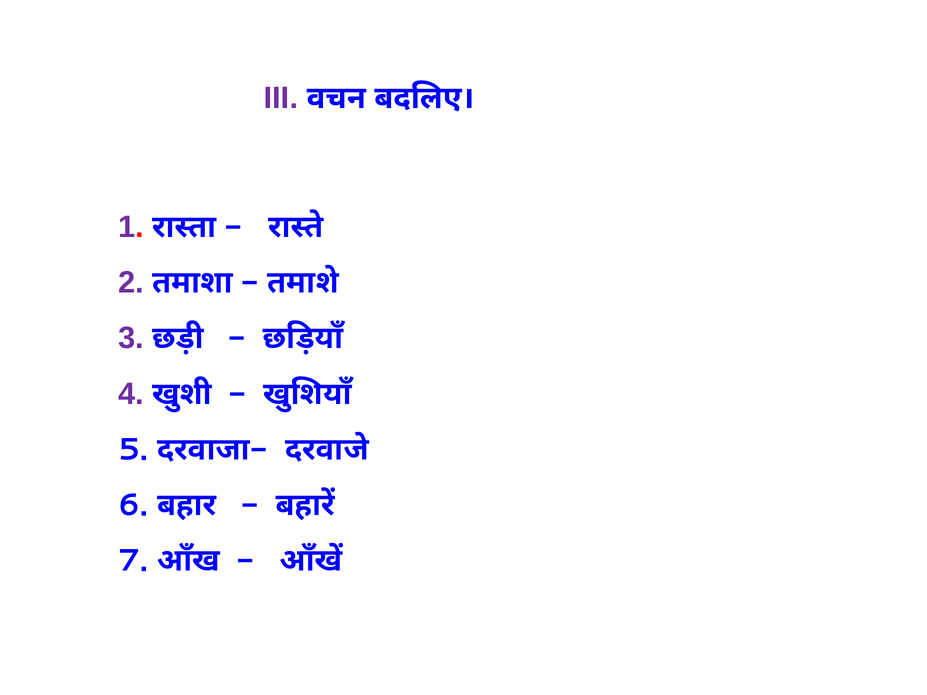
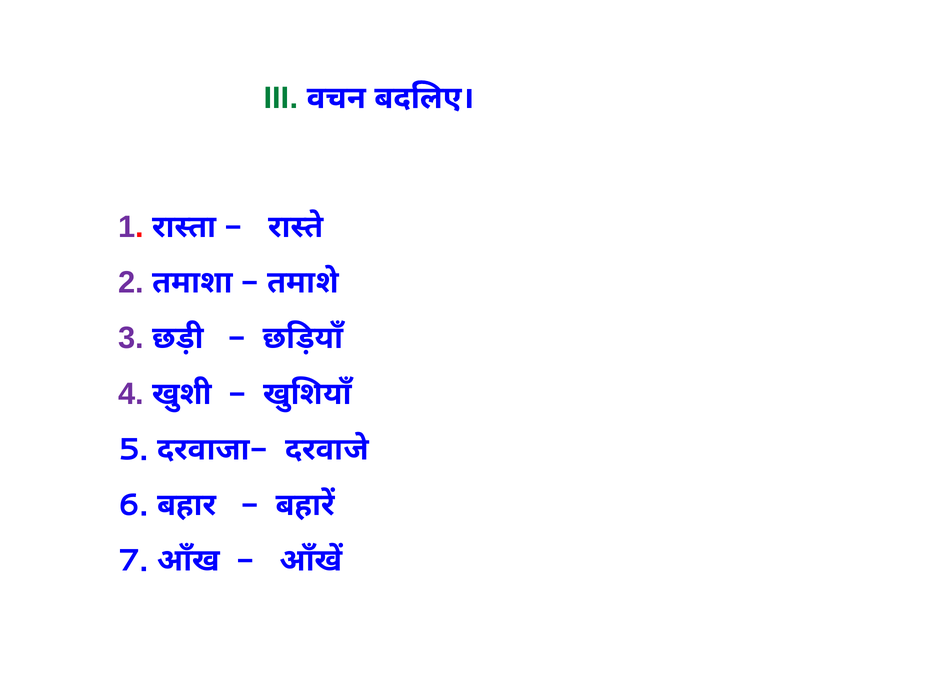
III colour: purple -> green (281, 98)
